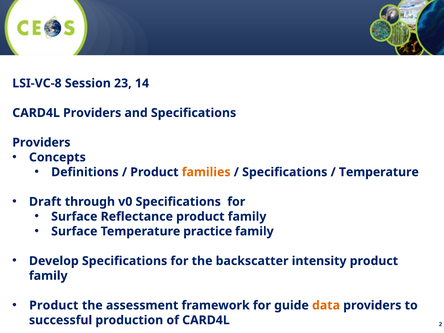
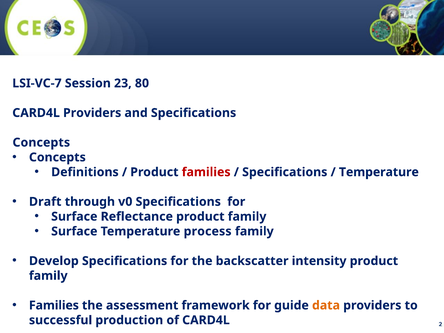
LSI-VC-8: LSI-VC-8 -> LSI-VC-7 (37, 83)
14: 14 -> 80 (142, 83)
Providers: Providers -> Concepts (41, 142)
families colour: orange -> red (206, 172)
practice: practice -> process (208, 231)
Product: Product -> Families (54, 305)
